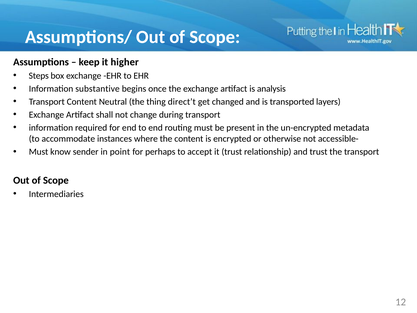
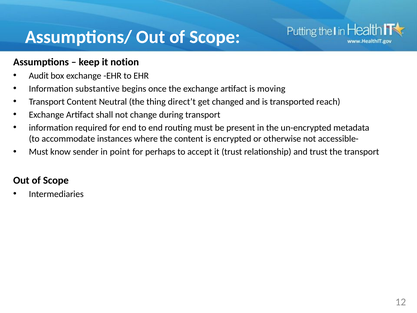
higher: higher -> notion (125, 62)
Steps: Steps -> Audit (39, 76)
analysis: analysis -> moving (271, 89)
layers: layers -> reach (328, 102)
